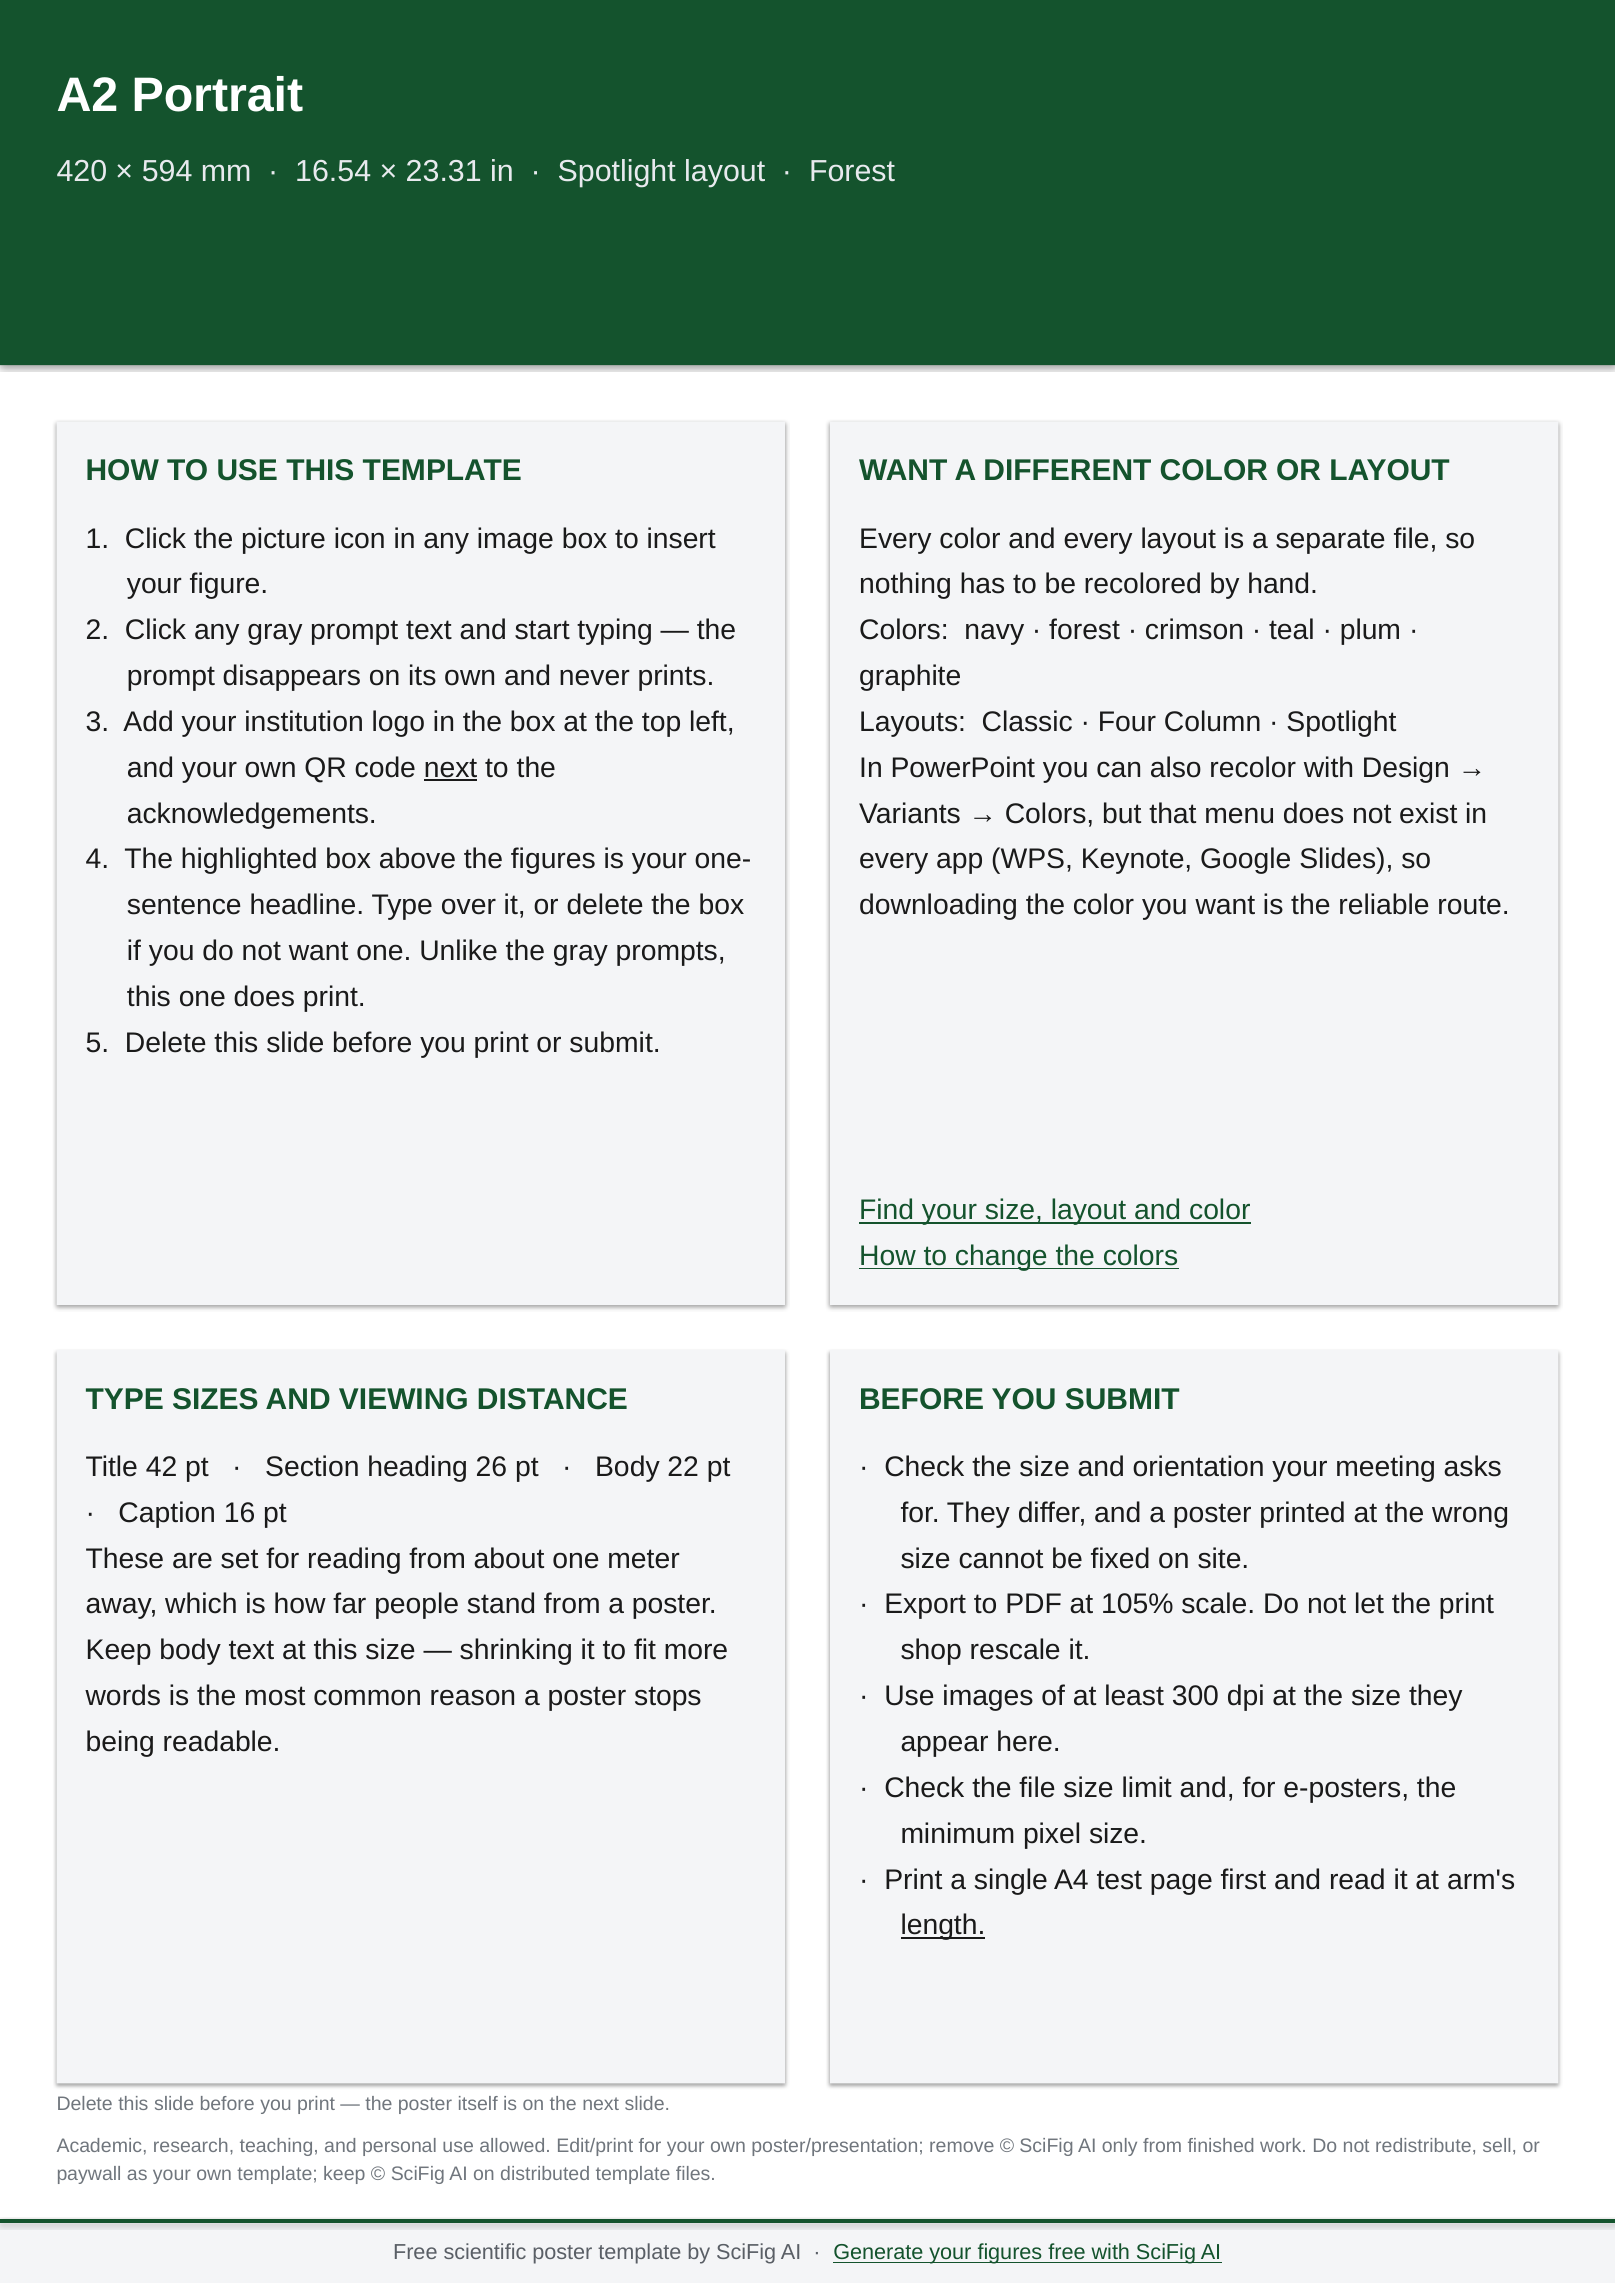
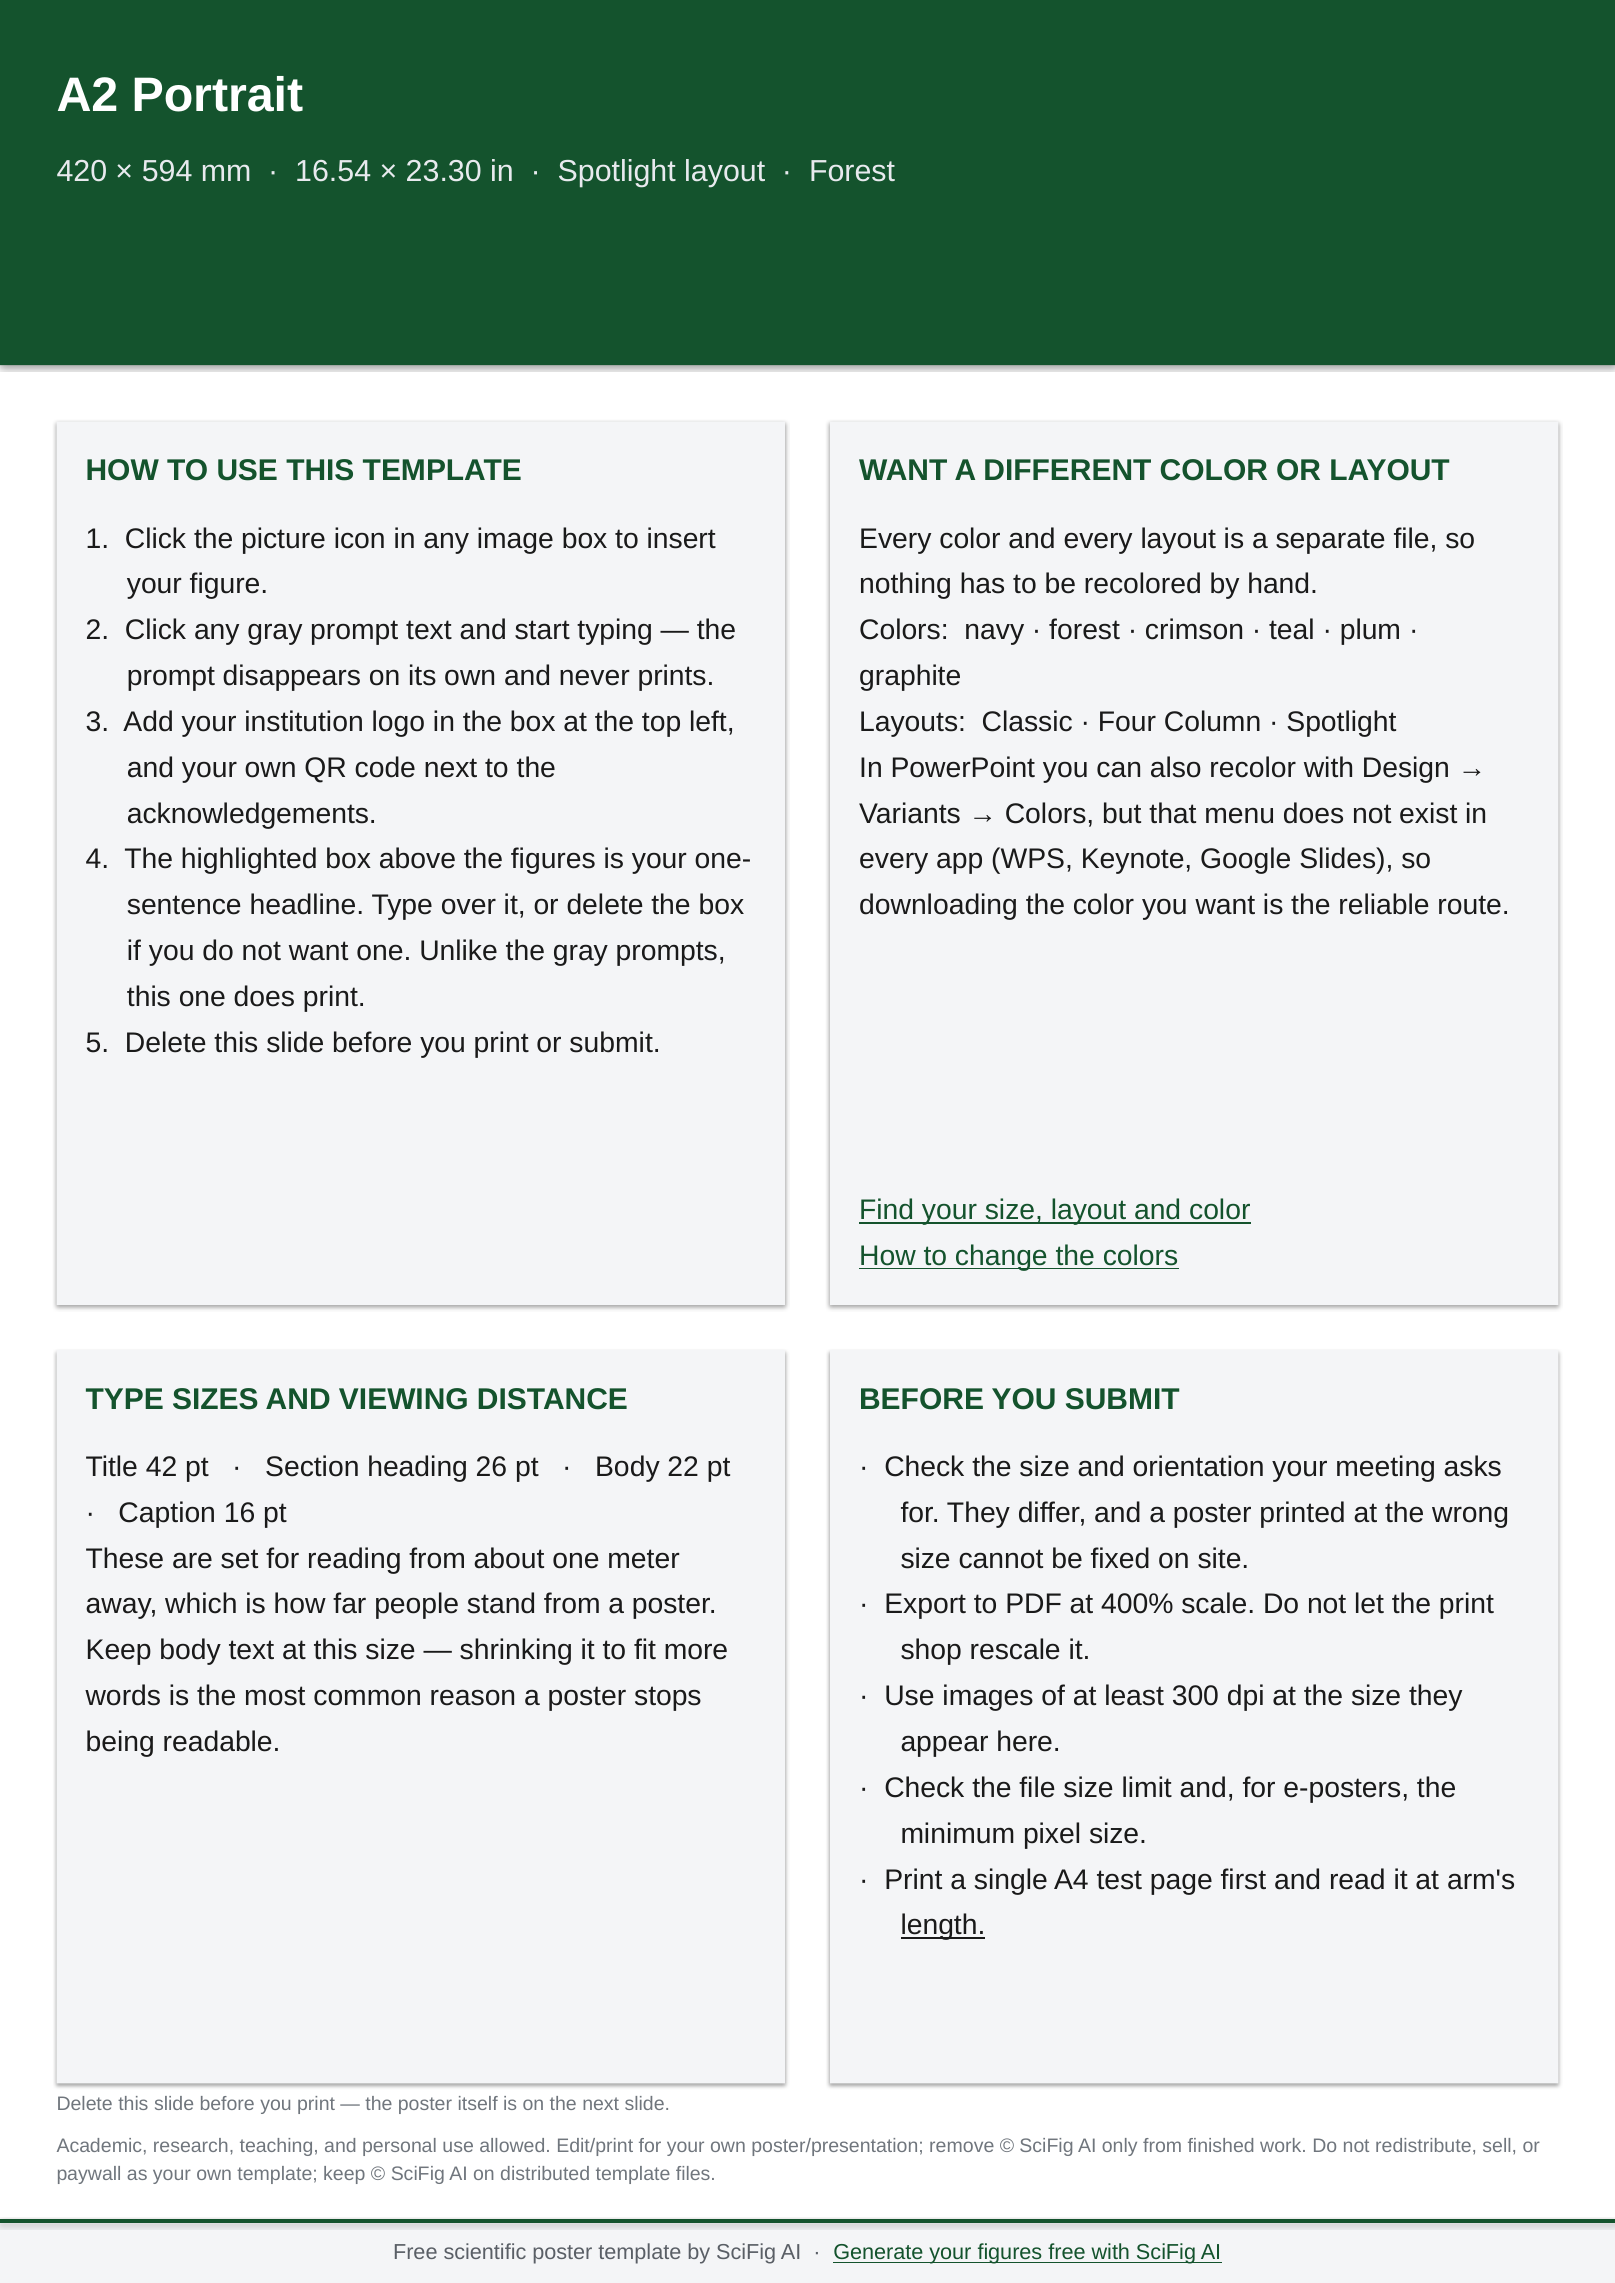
23.31: 23.31 -> 23.30 (444, 172)
next underline: present -> none (451, 768)
105%: 105% -> 400% (1137, 1605)
